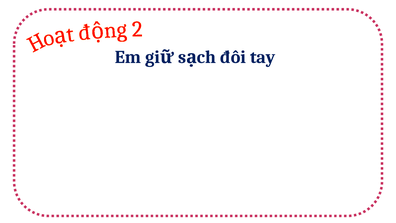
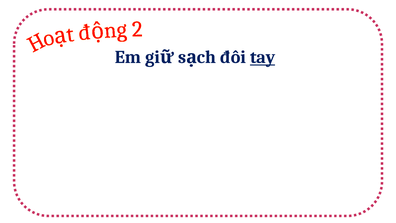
tay underline: none -> present (263, 57)
